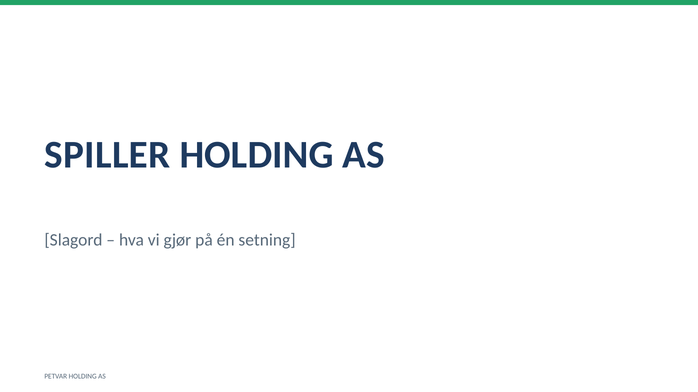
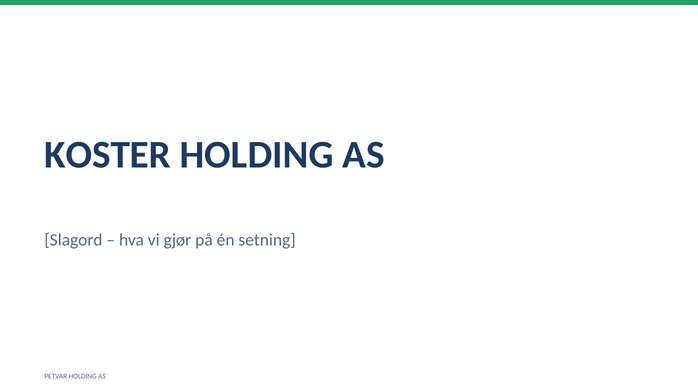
SPILLER: SPILLER -> KOSTER (108, 155)
